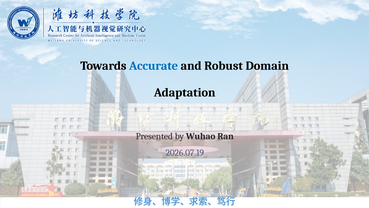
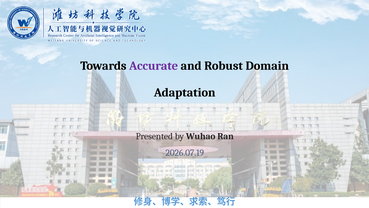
Accurate colour: blue -> purple (154, 66)
